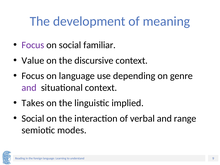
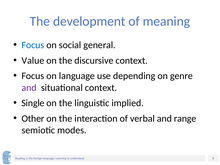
Focus colour: purple -> blue (33, 45)
familiar: familiar -> general (100, 45)
Takes: Takes -> Single (33, 103)
Social: Social -> Other (33, 118)
